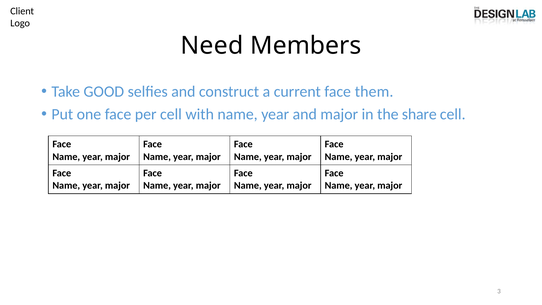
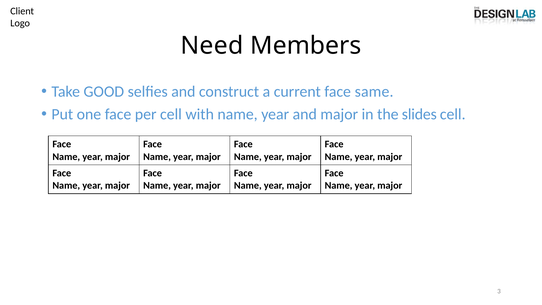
them: them -> same (374, 92)
share: share -> slides (419, 114)
